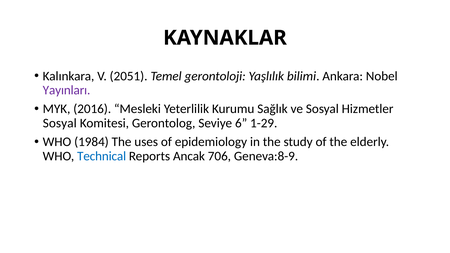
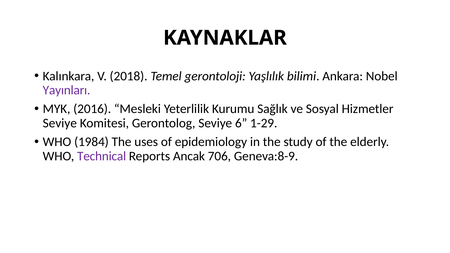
2051: 2051 -> 2018 (129, 76)
Sosyal: Sosyal -> Seviye (60, 123)
Technical colour: blue -> purple (102, 156)
